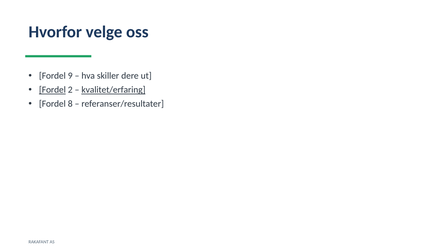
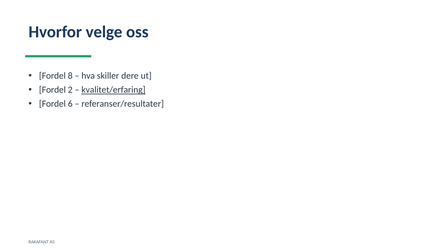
9: 9 -> 8 (70, 76)
Fordel underline: present -> none (52, 90)
8: 8 -> 6 (70, 104)
